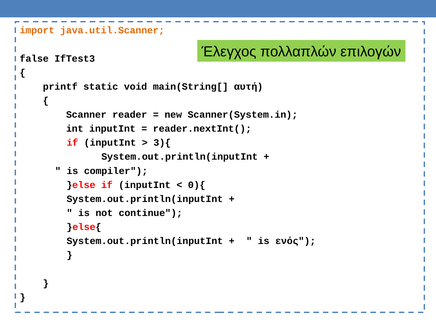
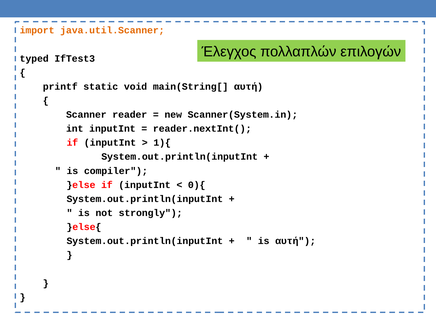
false: false -> typed (34, 59)
3){: 3){ -> 1){ (162, 143)
continue: continue -> strongly (151, 213)
is ενός: ενός -> αυτή (296, 241)
